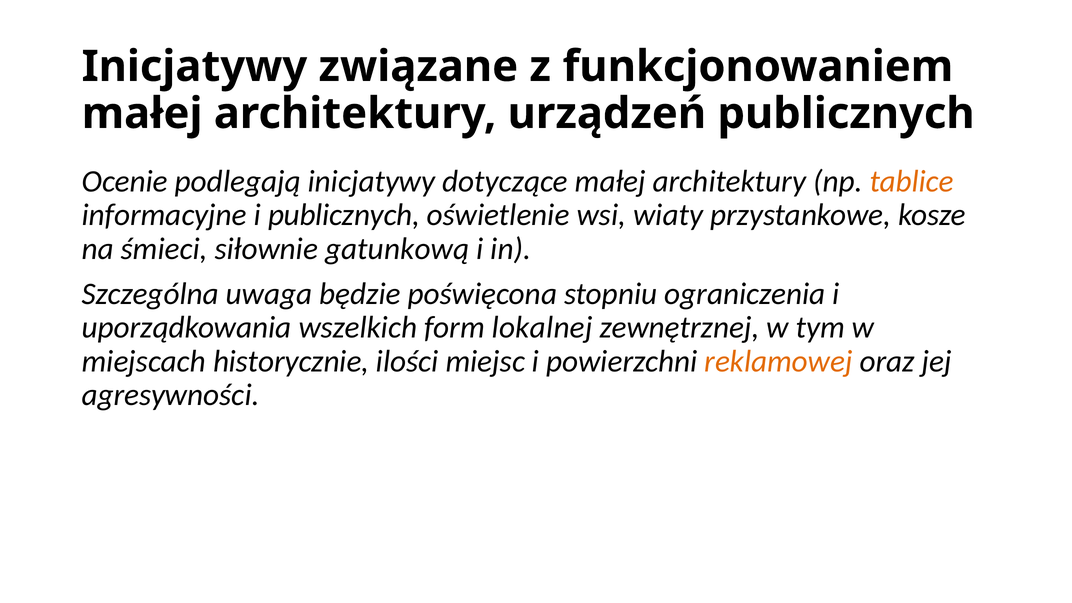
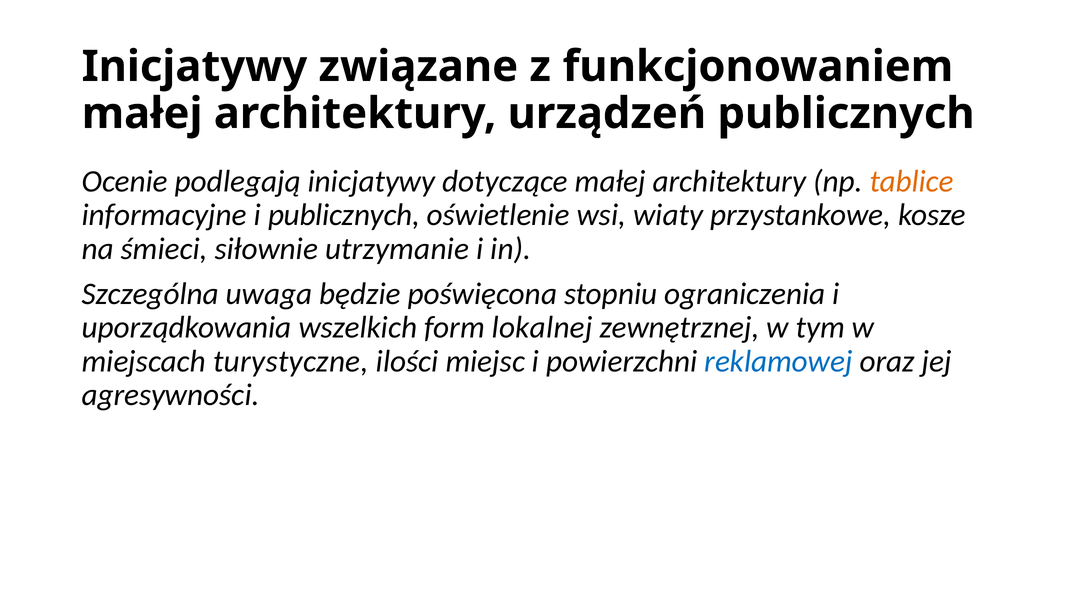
gatunkową: gatunkową -> utrzymanie (397, 249)
historycznie: historycznie -> turystyczne (291, 361)
reklamowej colour: orange -> blue (779, 361)
